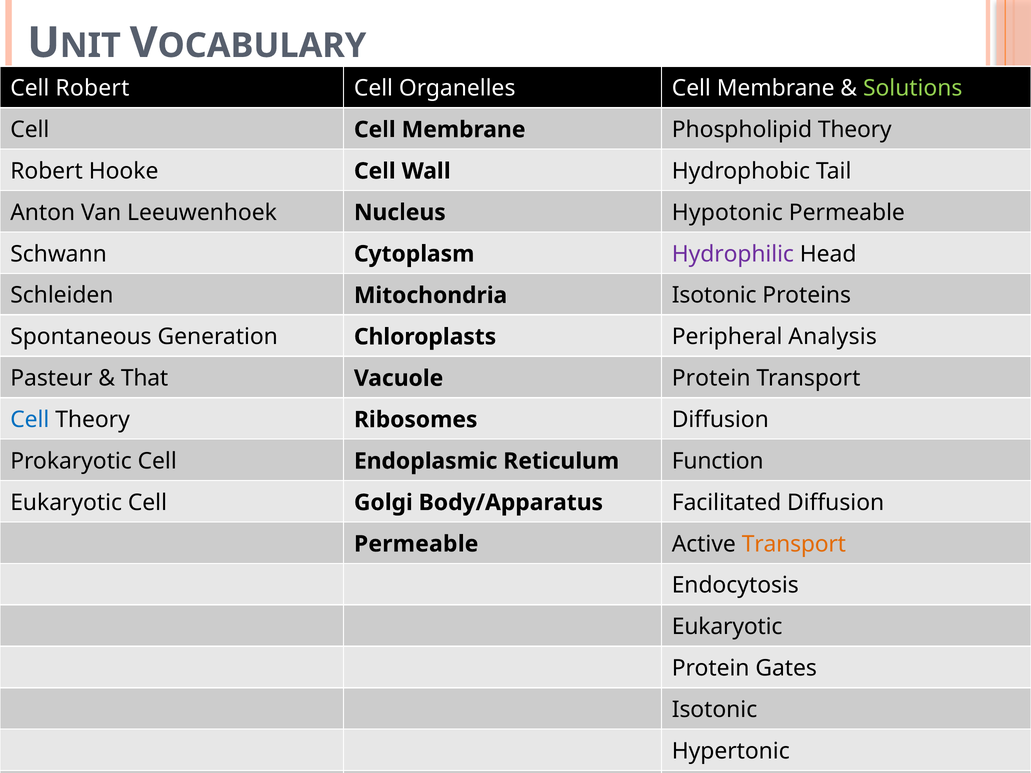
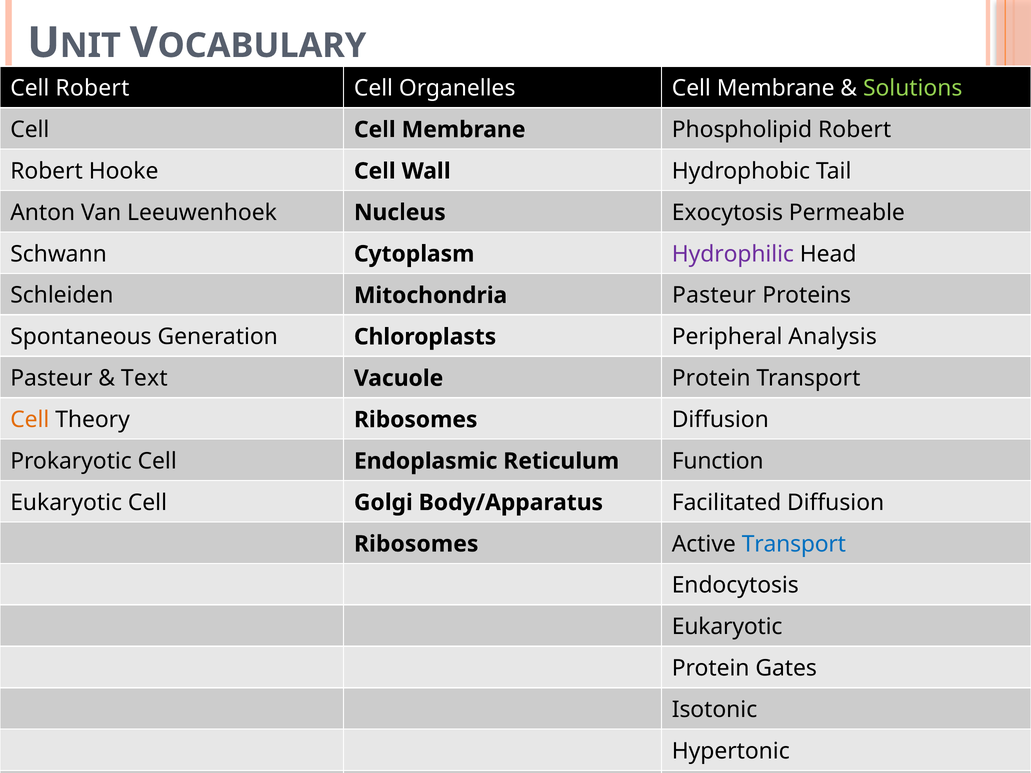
Phospholipid Theory: Theory -> Robert (855, 130)
Nucleus Hypotonic: Hypotonic -> Exocytosis (727, 213)
Mitochondria Isotonic: Isotonic -> Pasteur (714, 295)
That: That -> Text (144, 378)
Cell colour: blue -> orange (30, 420)
Permeable: Permeable -> Ribosomes (416, 544)
Transport colour: orange -> blue (794, 544)
